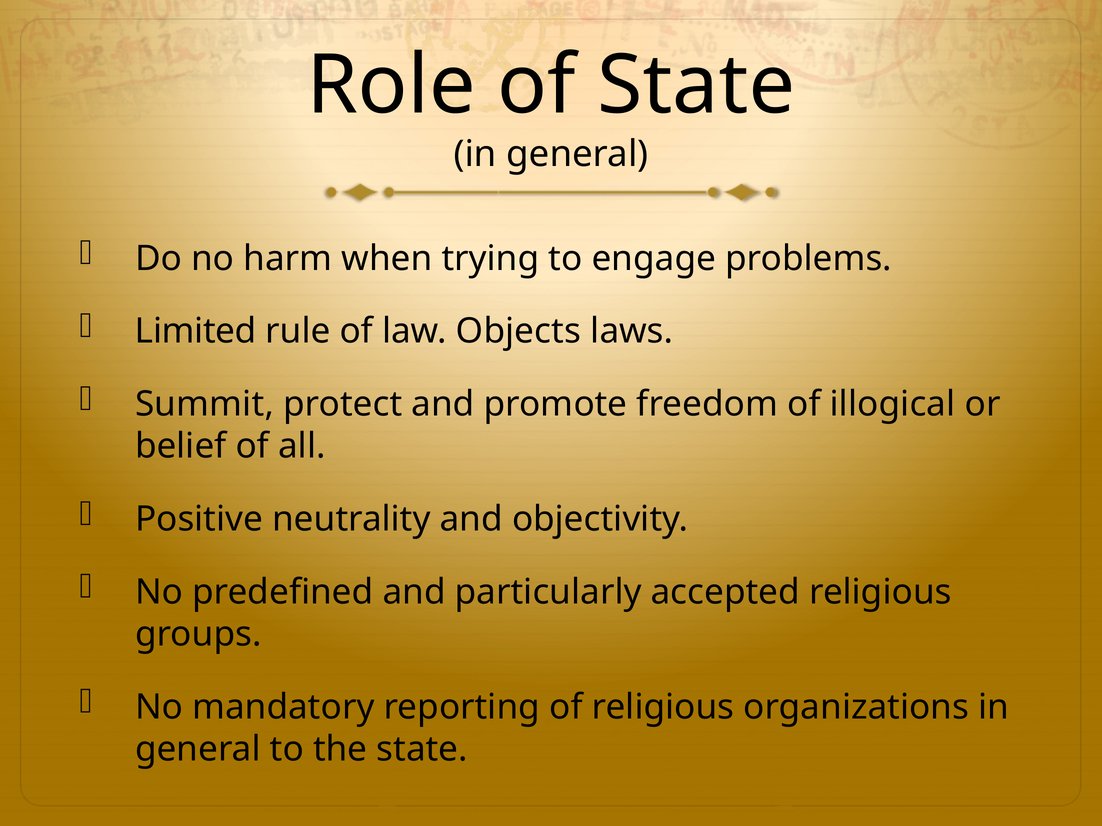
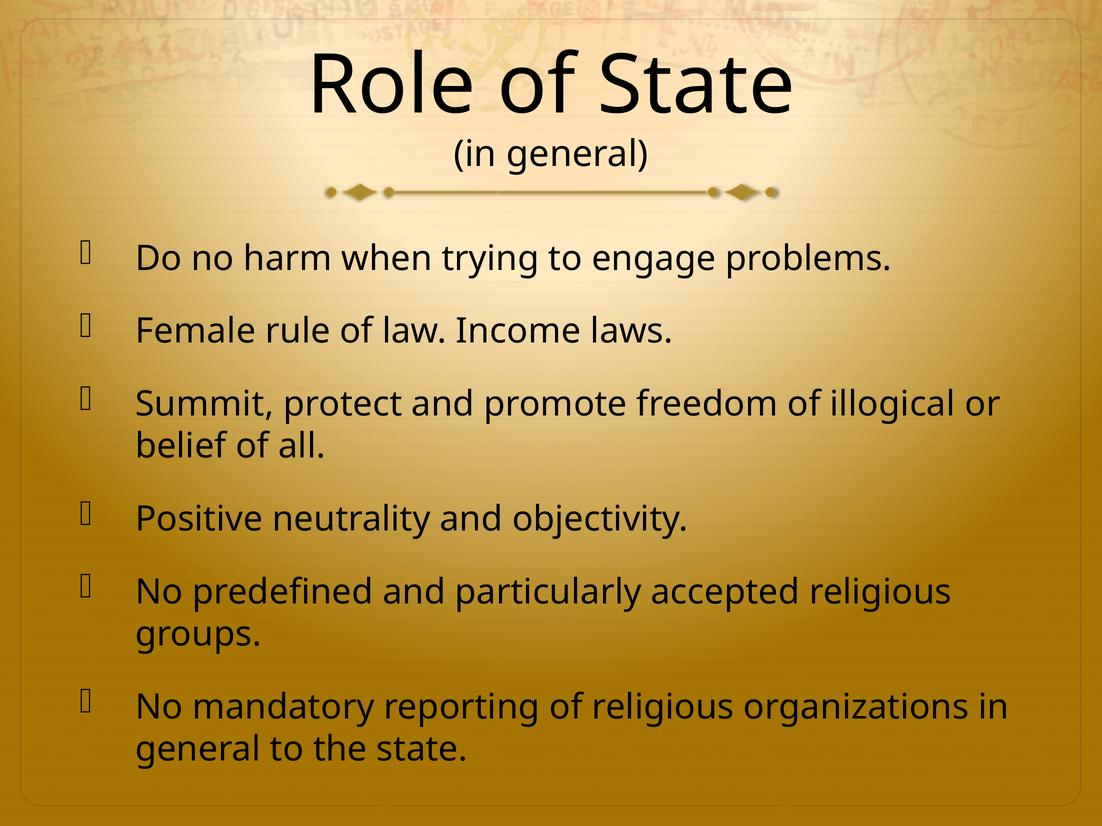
Limited: Limited -> Female (195, 332)
Objects: Objects -> Income (519, 332)
